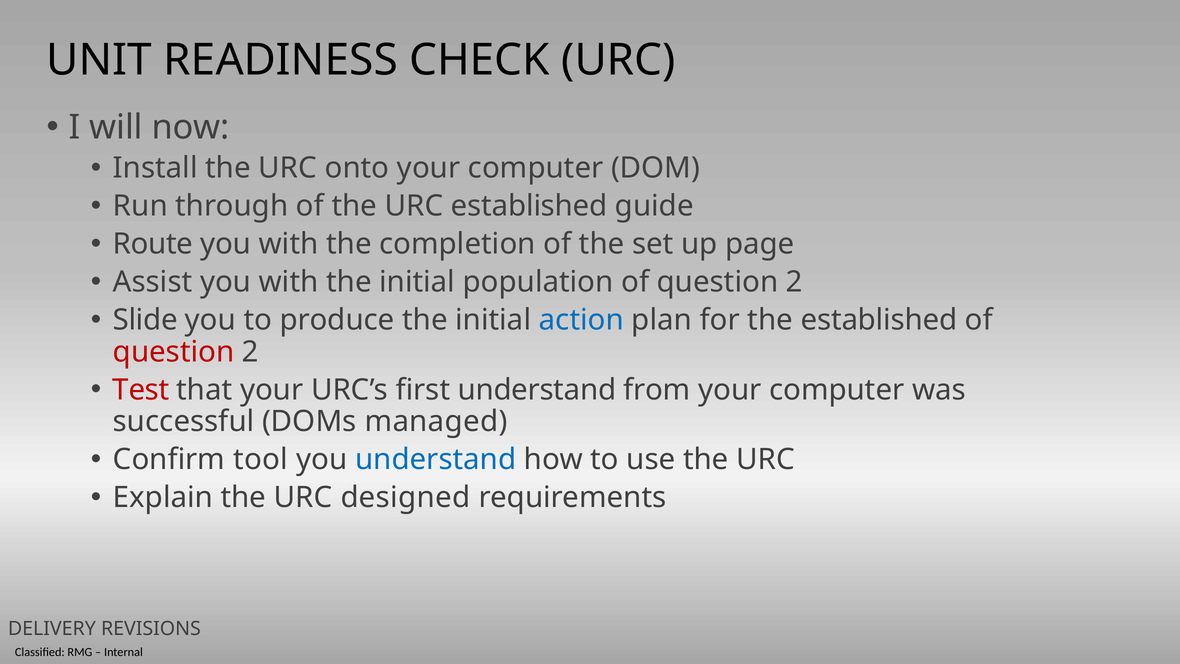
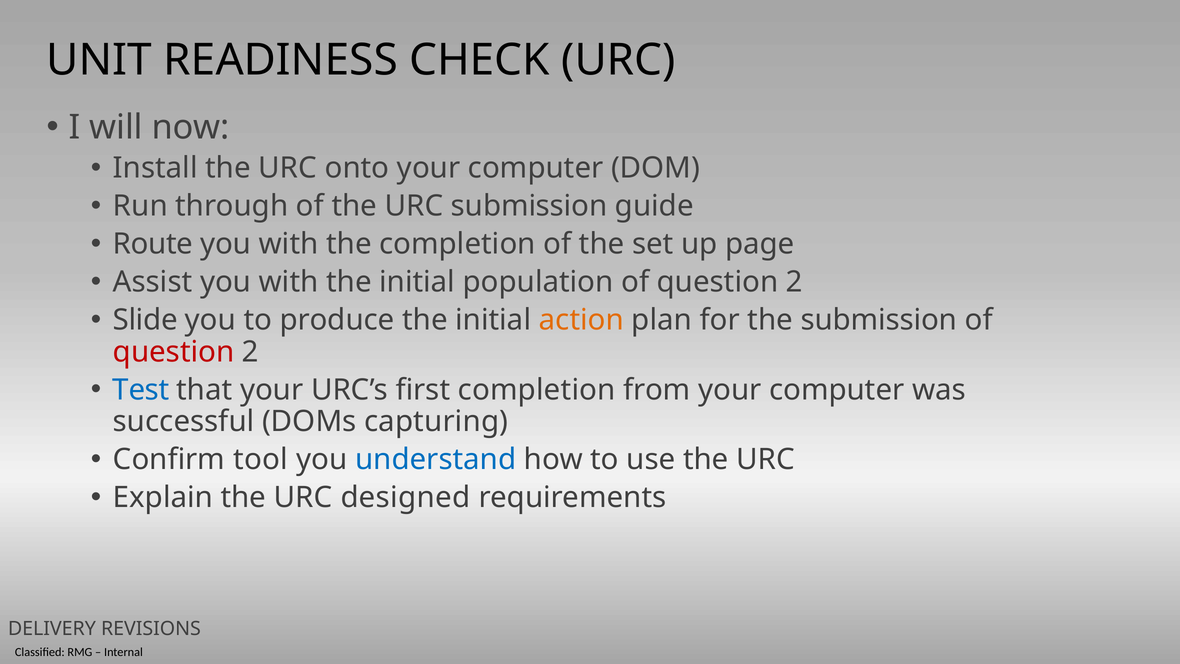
URC established: established -> submission (529, 206)
action colour: blue -> orange (581, 320)
the established: established -> submission (879, 320)
Test colour: red -> blue (141, 390)
first understand: understand -> completion (537, 390)
managed: managed -> capturing (436, 422)
